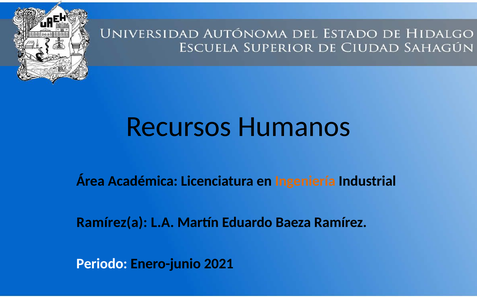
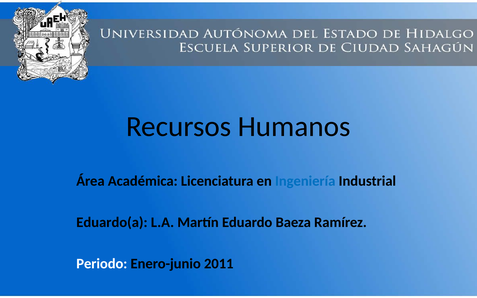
Ingeniería colour: orange -> blue (305, 181)
Ramírez(a: Ramírez(a -> Eduardo(a (112, 222)
2021: 2021 -> 2011 (219, 264)
